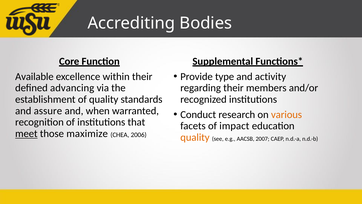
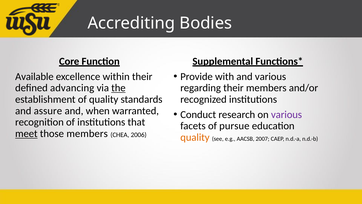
type: type -> with (225, 76)
and activity: activity -> various (271, 76)
the underline: none -> present (118, 88)
various colour: orange -> purple (287, 114)
impact: impact -> pursue (234, 126)
those maximize: maximize -> members (87, 133)
